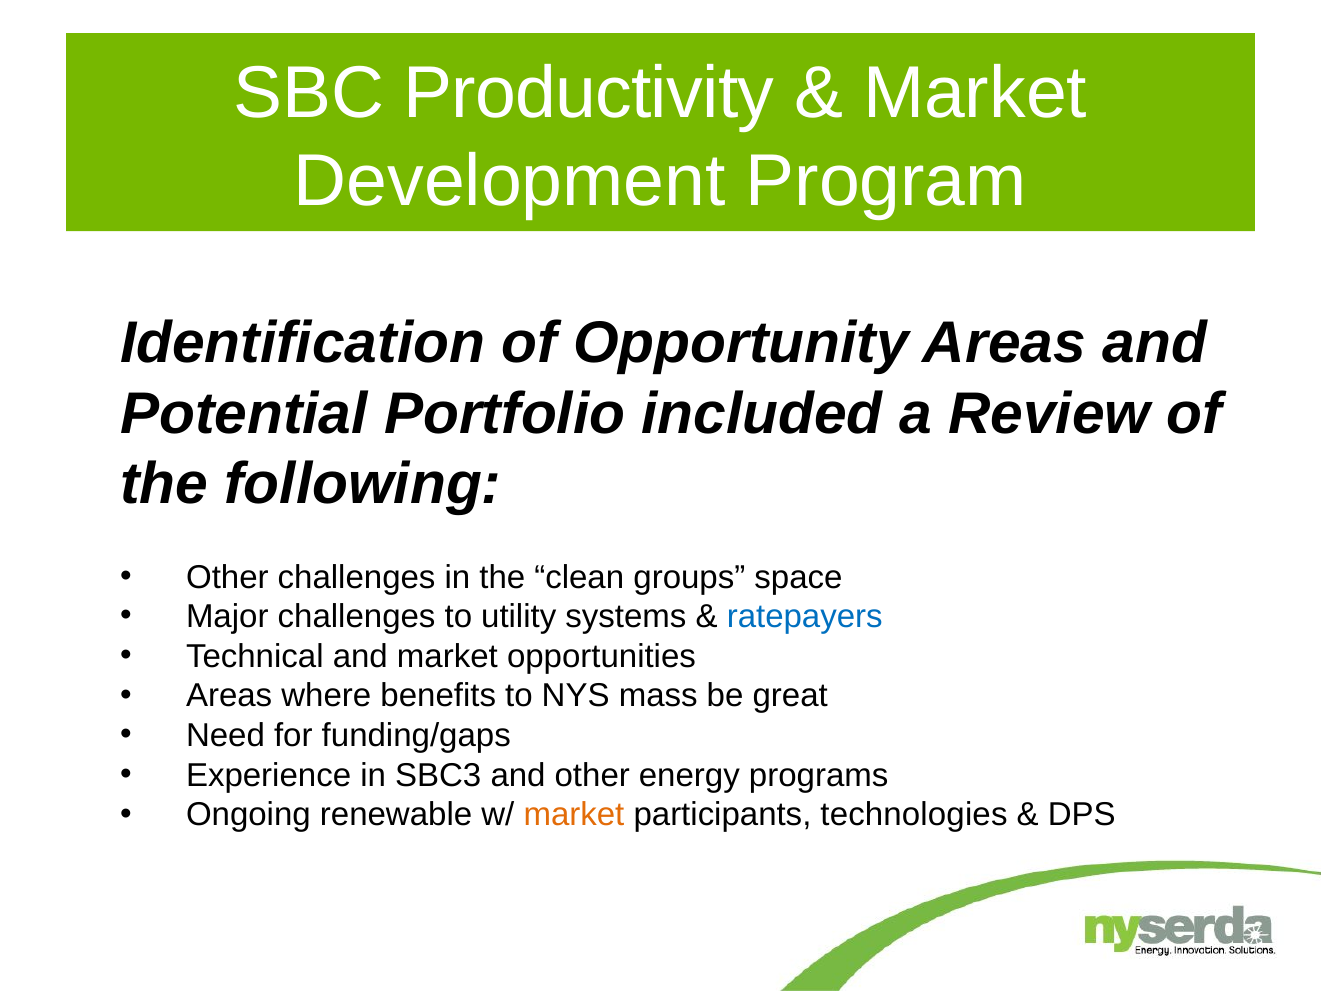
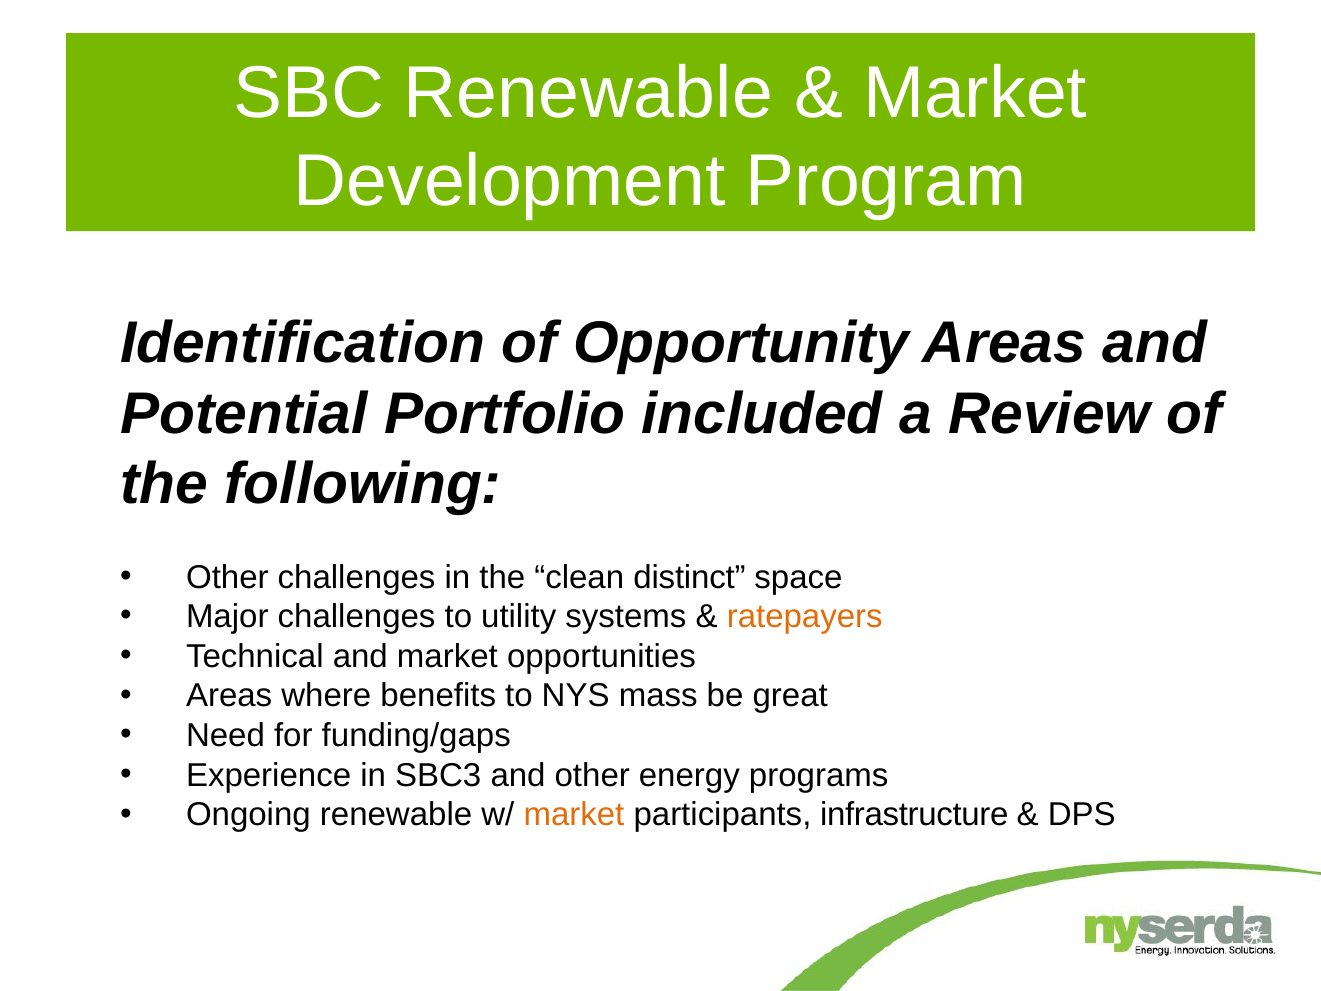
SBC Productivity: Productivity -> Renewable (588, 93)
groups: groups -> distinct (689, 577)
ratepayers colour: blue -> orange (805, 617)
technologies: technologies -> infrastructure (914, 815)
